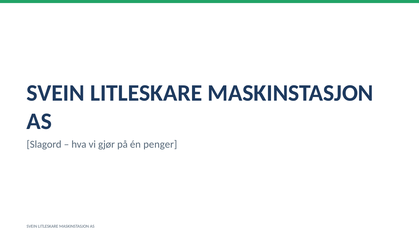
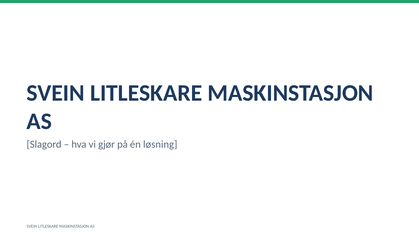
penger: penger -> løsning (160, 144)
